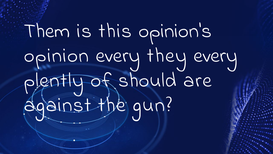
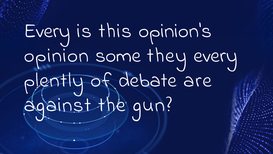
Them: Them -> Every (47, 30)
opinion every: every -> some (118, 55)
should: should -> debate (147, 80)
